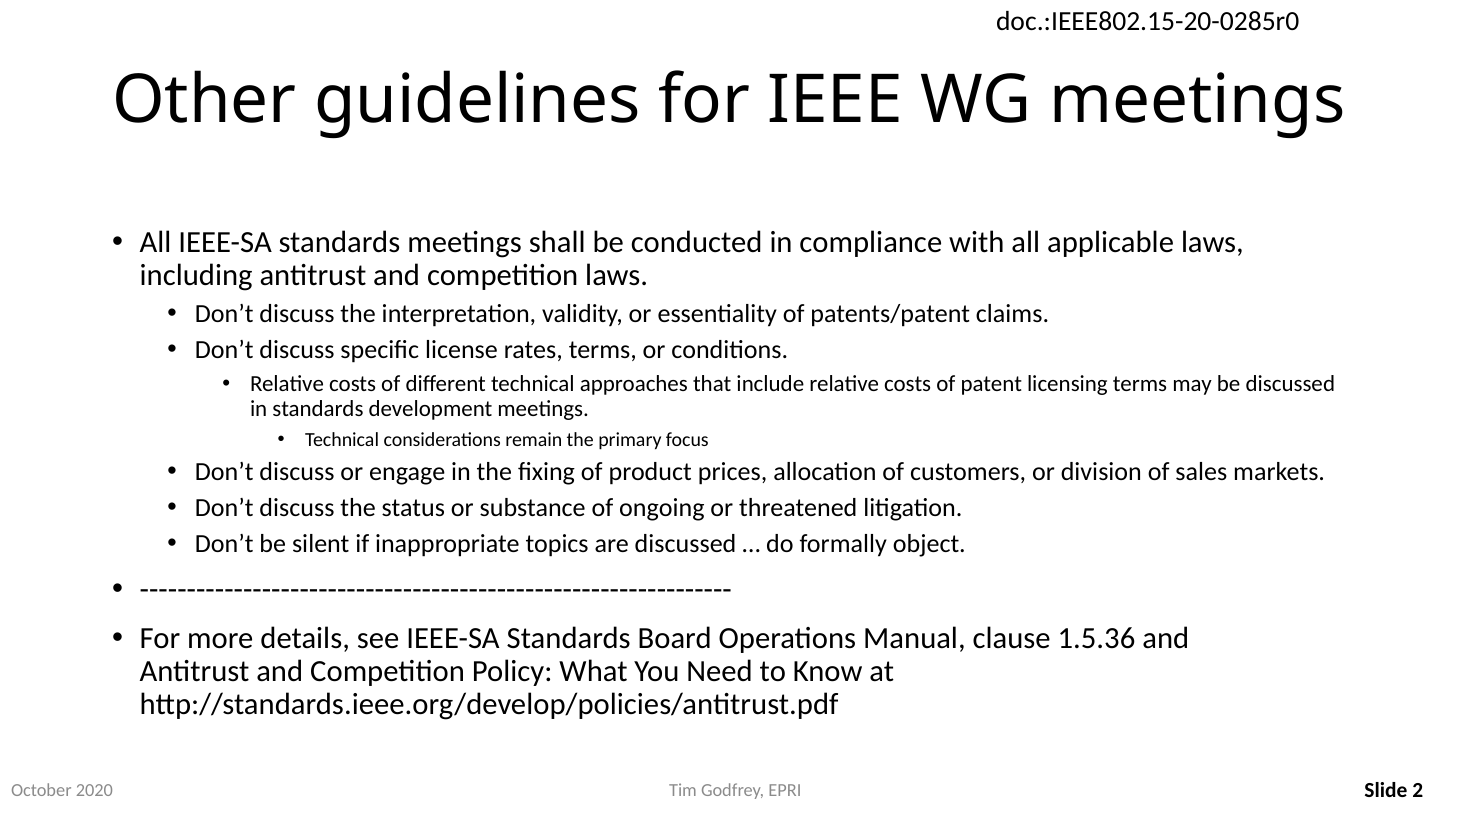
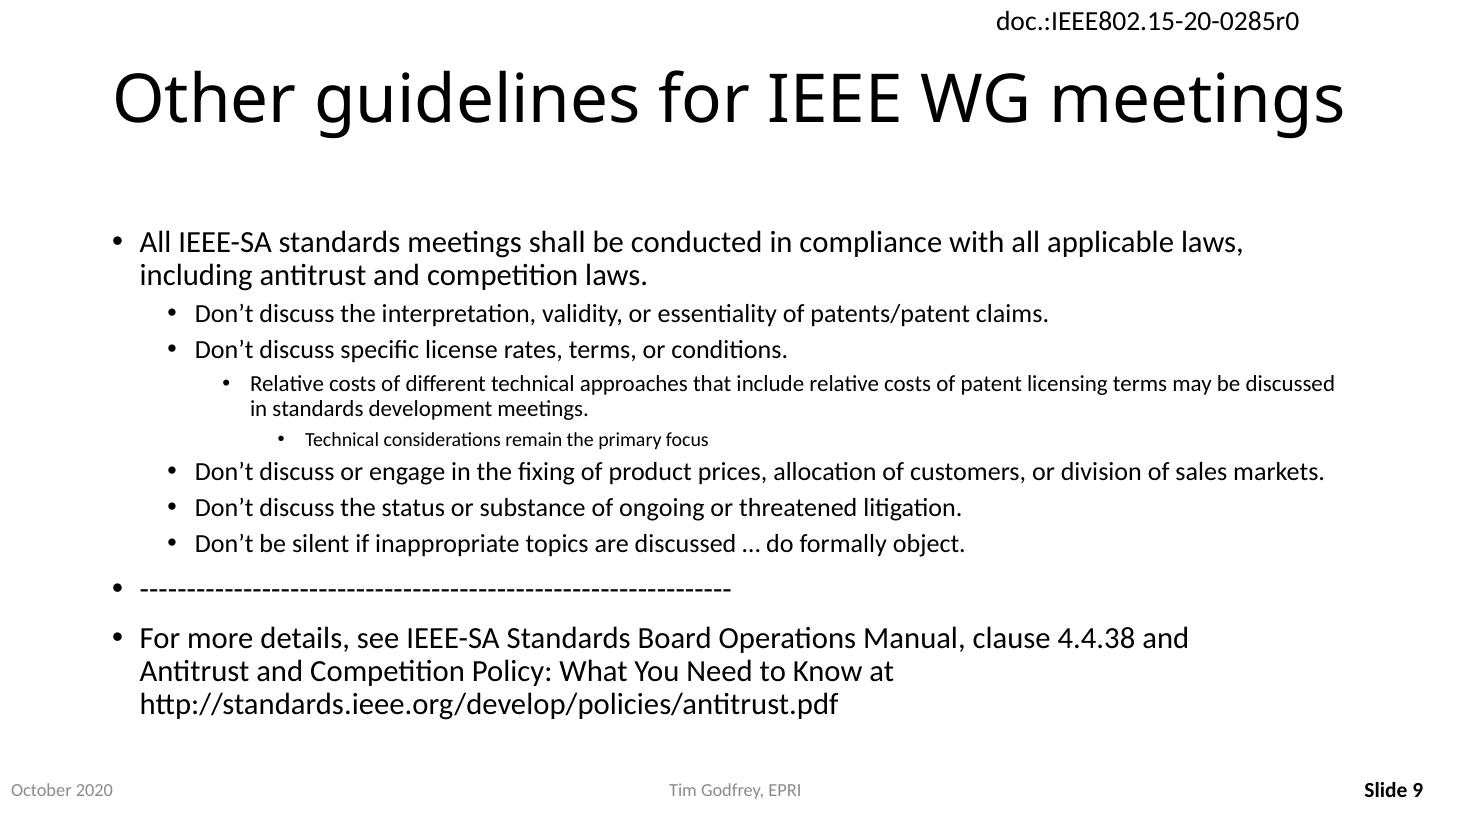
1.5.36: 1.5.36 -> 4.4.38 (1096, 638)
2: 2 -> 9 (1418, 790)
